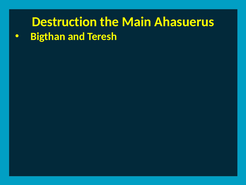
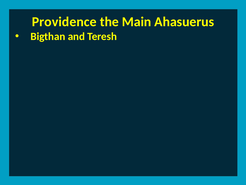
Destruction: Destruction -> Providence (64, 22)
